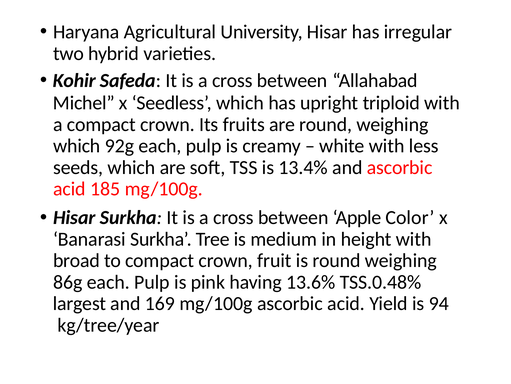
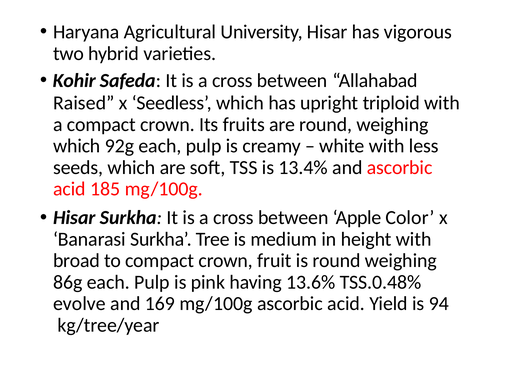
irregular: irregular -> vigorous (418, 32)
Michel: Michel -> Raised (84, 103)
largest: largest -> evolve (79, 303)
